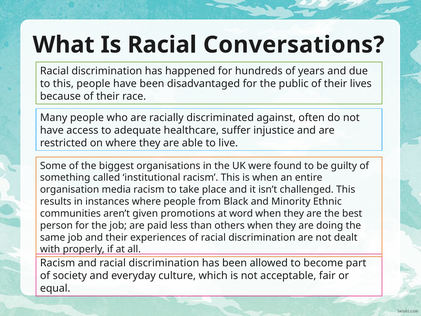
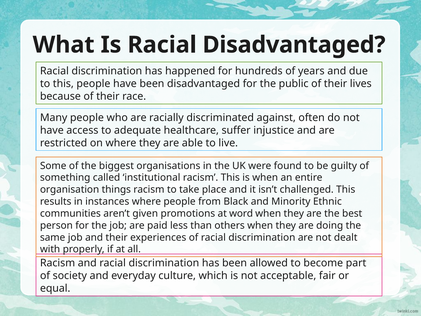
Racial Conversations: Conversations -> Disadvantaged (294, 45)
media: media -> things (116, 189)
